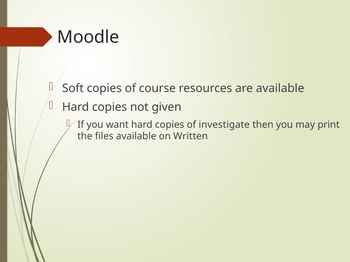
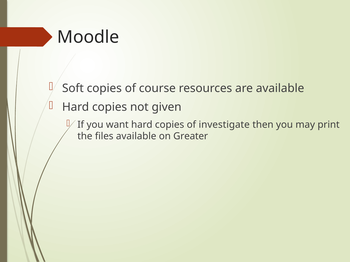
Written: Written -> Greater (191, 137)
